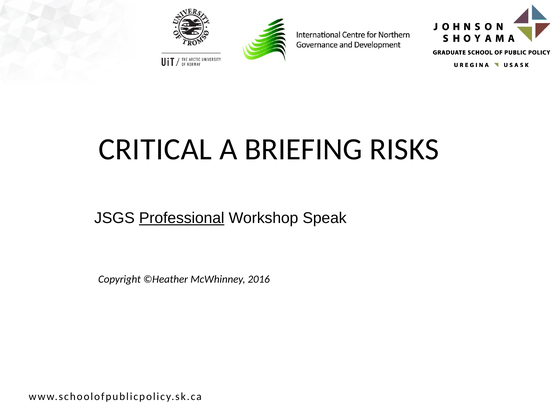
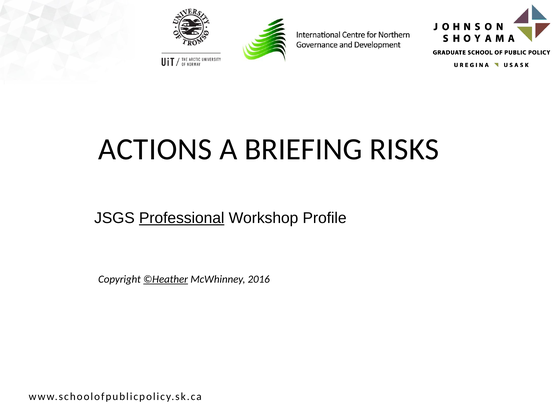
CRITICAL: CRITICAL -> ACTIONS (155, 149)
Speak: Speak -> Profile (325, 218)
©Heather underline: none -> present (166, 279)
